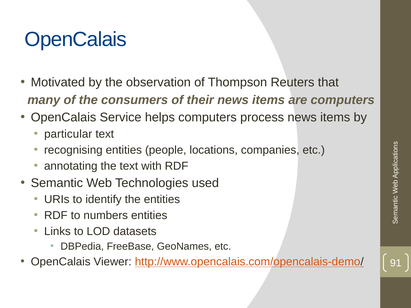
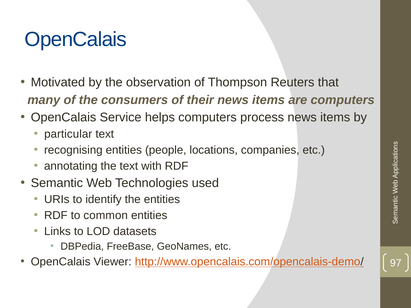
numbers: numbers -> common (106, 216)
91: 91 -> 97 (396, 263)
